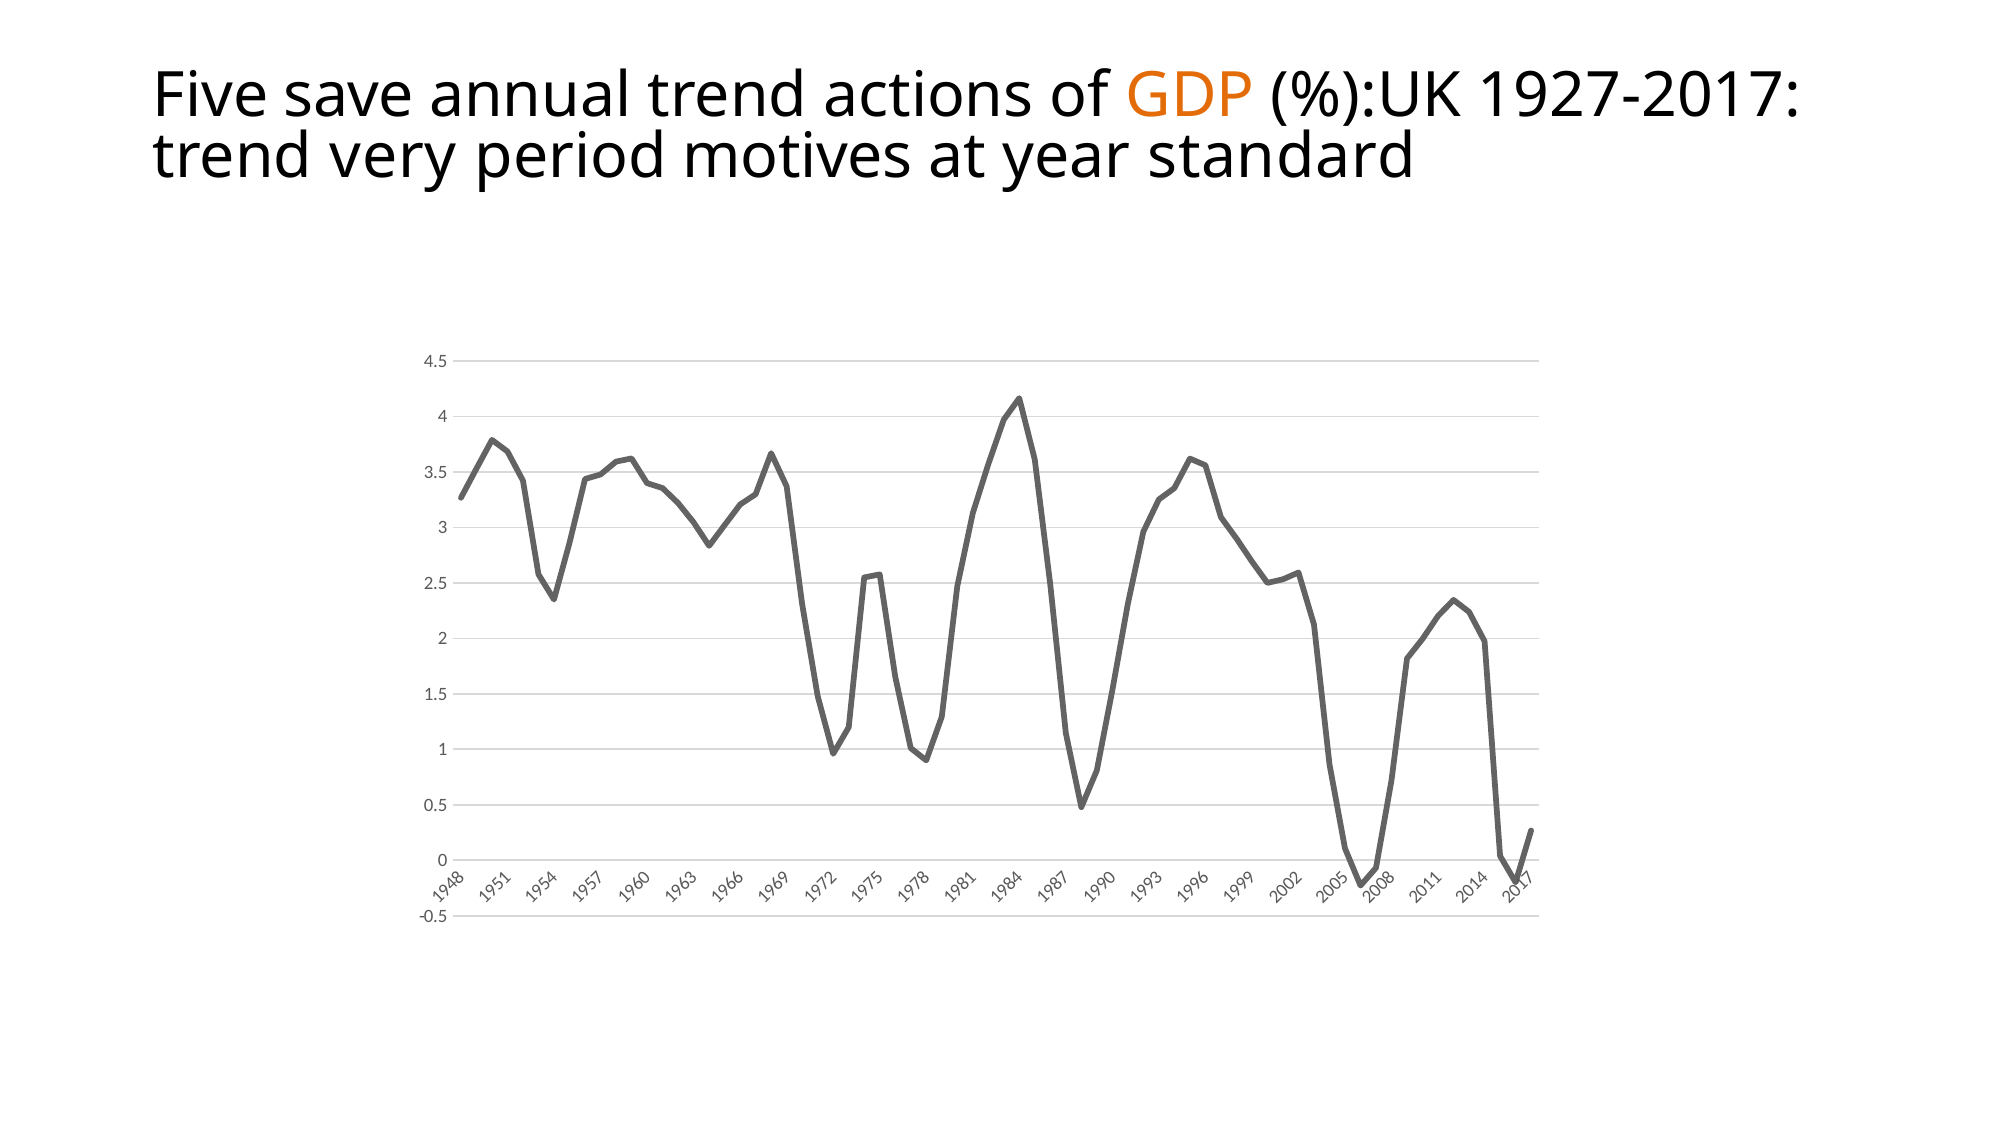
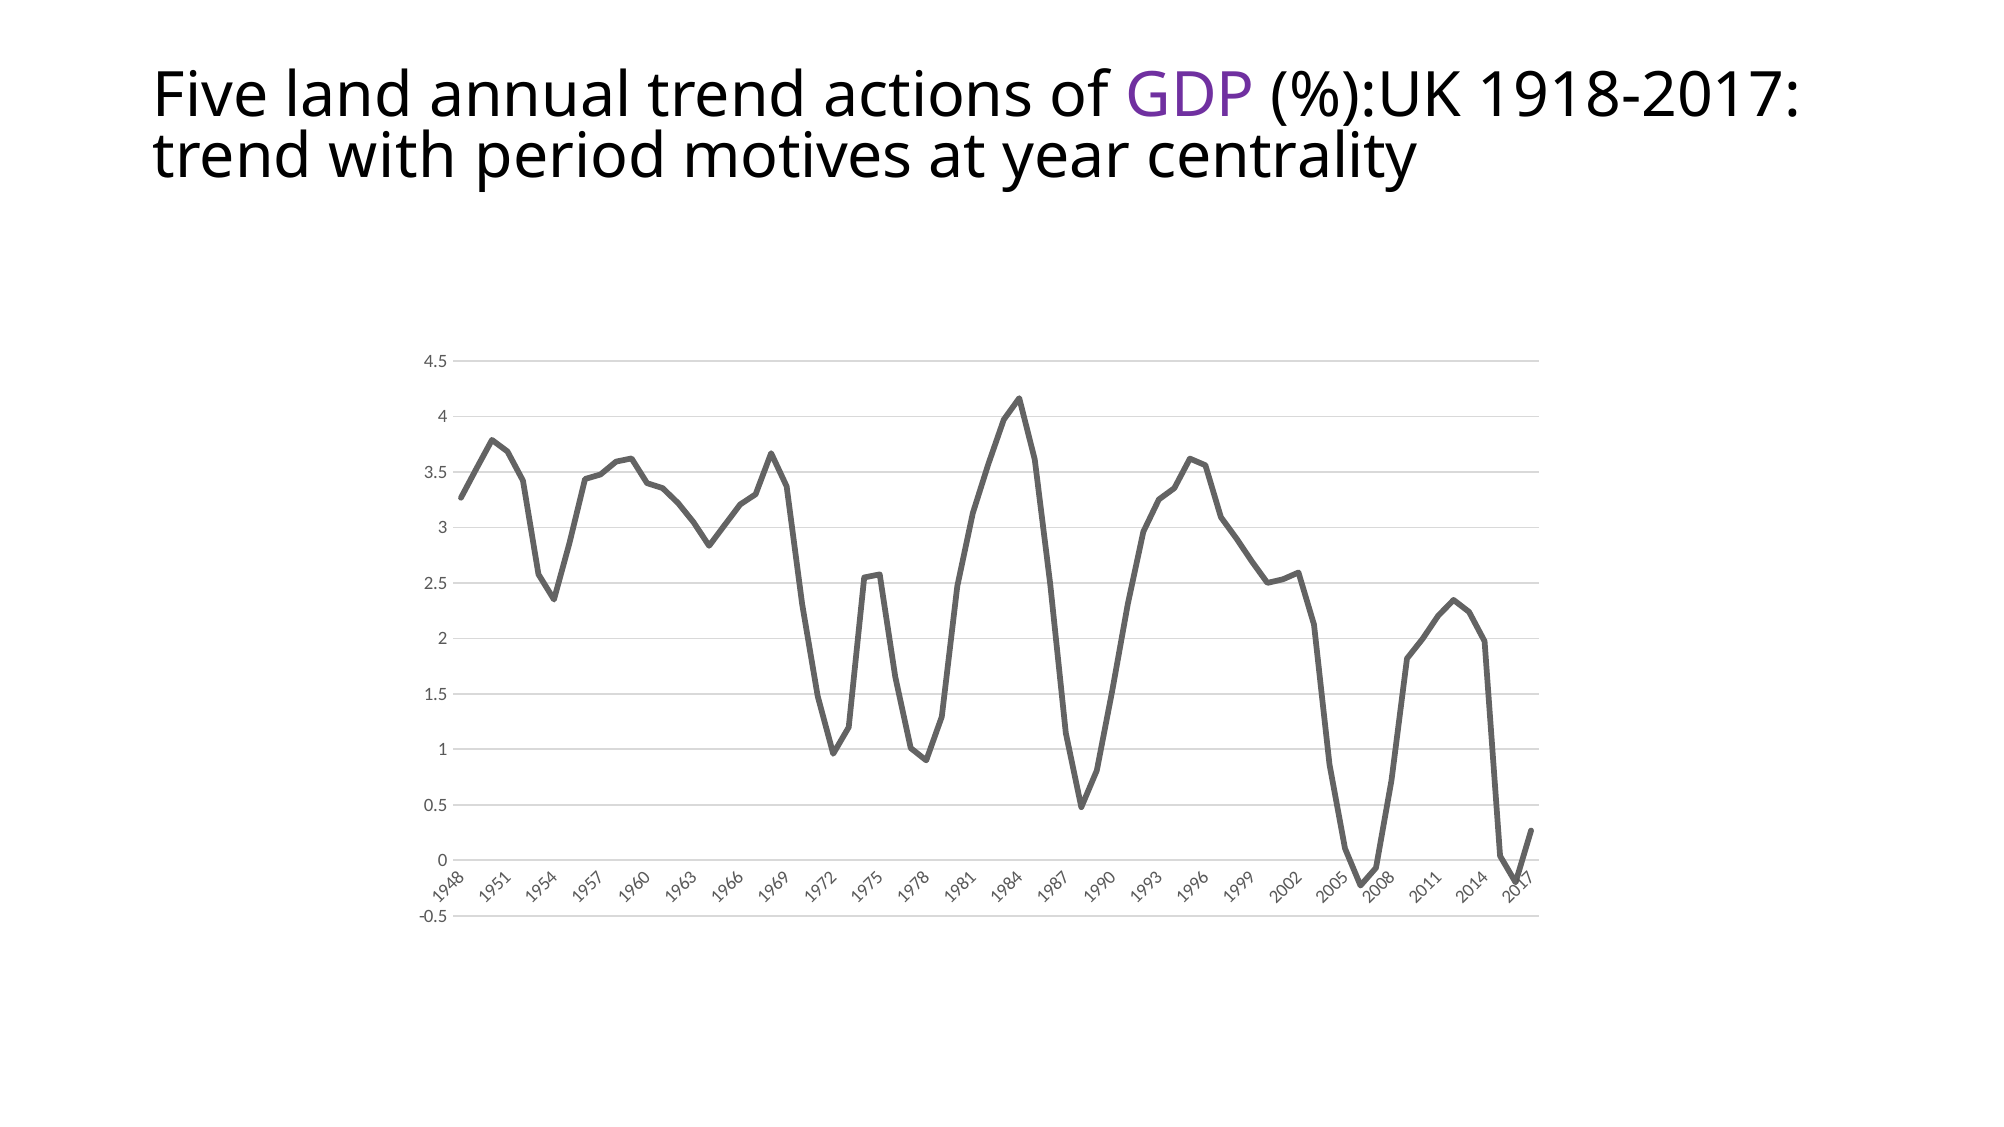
save: save -> land (349, 95)
GDP colour: orange -> purple (1190, 95)
1927-2017: 1927-2017 -> 1918-2017 (1640, 95)
very: very -> with (393, 156)
standard: standard -> centrality (1282, 156)
